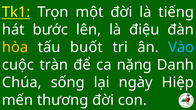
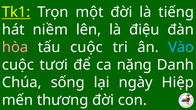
bước: bước -> niềm (50, 30)
hòa colour: yellow -> pink (15, 47)
tấu buốt: buốt -> cuộc (86, 47)
tràn: tràn -> tươi (54, 65)
